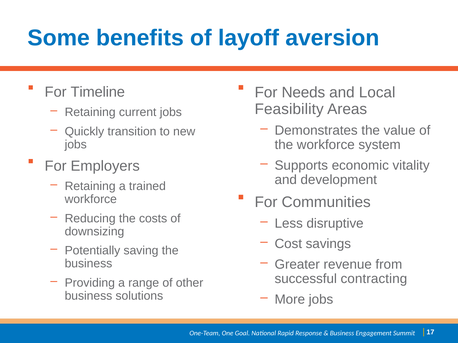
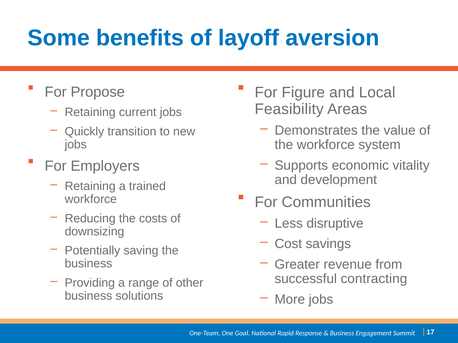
Needs: Needs -> Figure (303, 93)
Timeline: Timeline -> Propose (98, 92)
